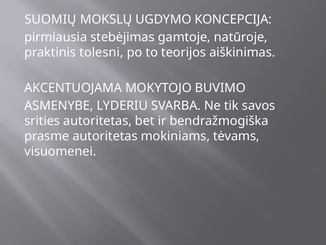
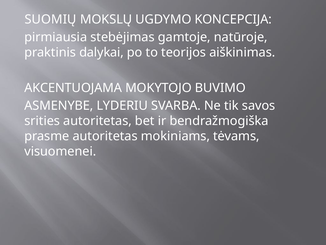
tolesni: tolesni -> dalykai (102, 52)
